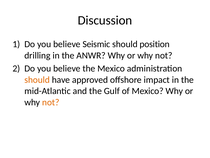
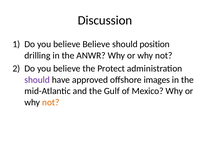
believe Seismic: Seismic -> Believe (96, 44)
the Mexico: Mexico -> Protect (111, 68)
should colour: orange -> purple (37, 80)
impact: impact -> images (157, 80)
